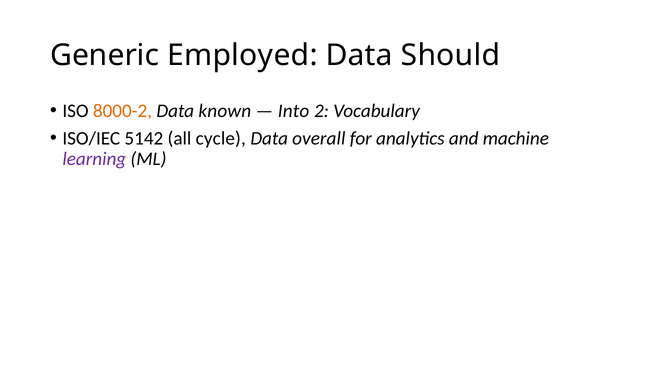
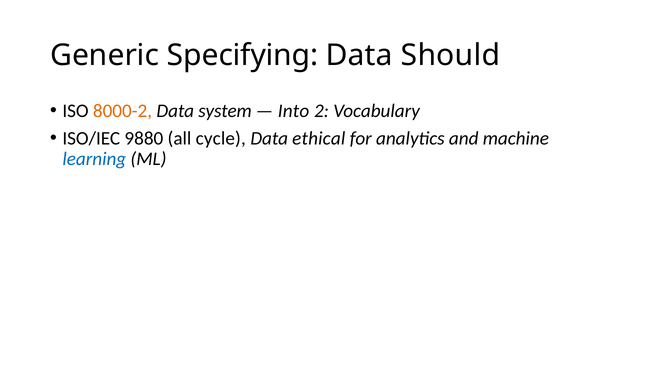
Employed: Employed -> Specifying (243, 55)
known: known -> system (225, 111)
5142: 5142 -> 9880 (144, 139)
overall: overall -> ethical (319, 139)
learning colour: purple -> blue (94, 159)
